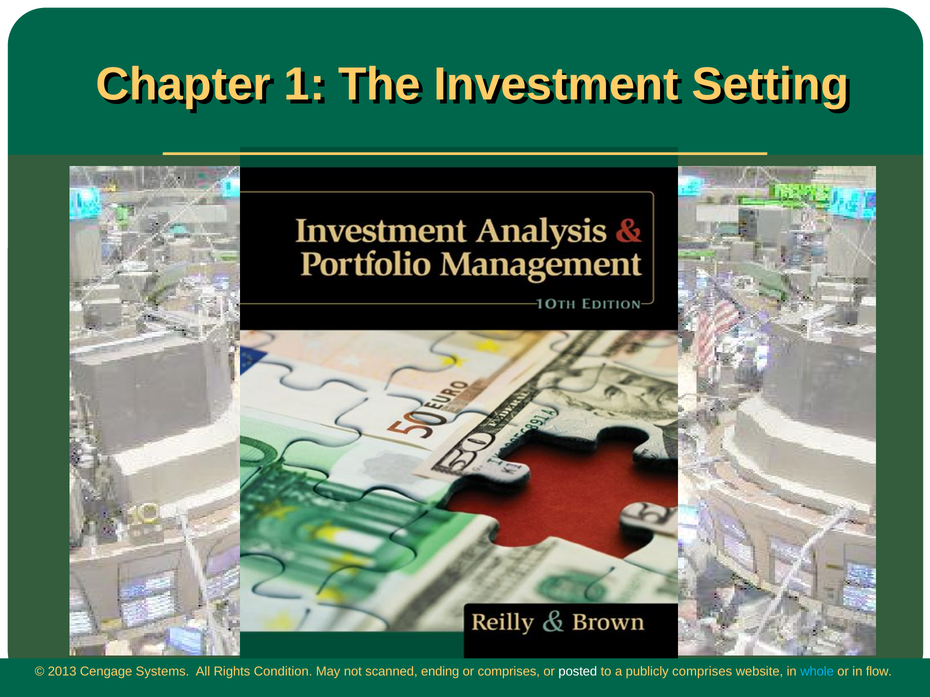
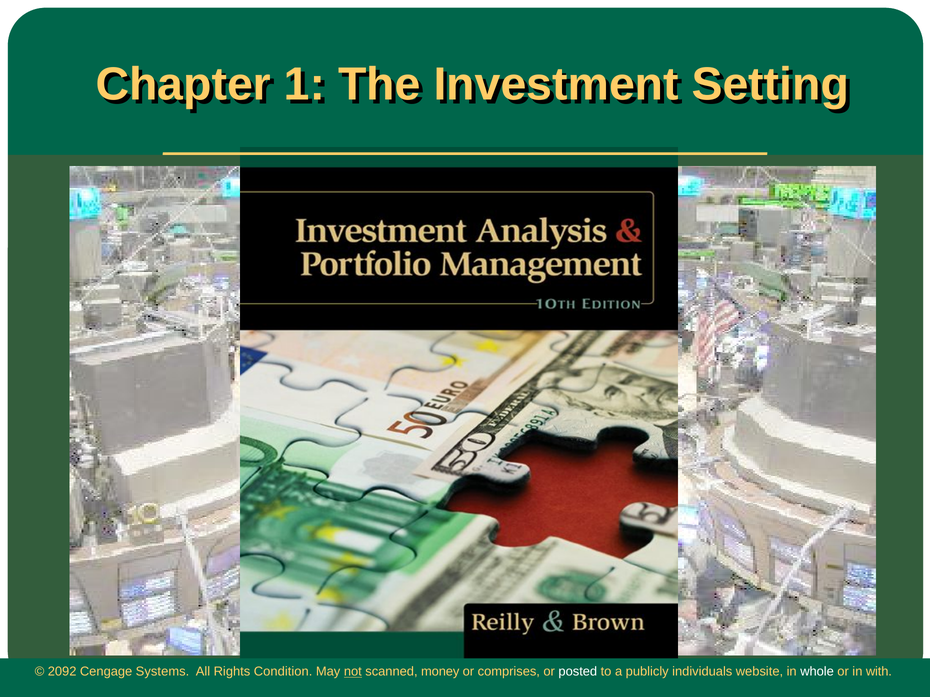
2013: 2013 -> 2092 (62, 672)
not underline: none -> present (353, 672)
ending: ending -> money (440, 672)
publicly comprises: comprises -> individuals (702, 672)
whole colour: light blue -> white (817, 672)
flow: flow -> with (879, 672)
